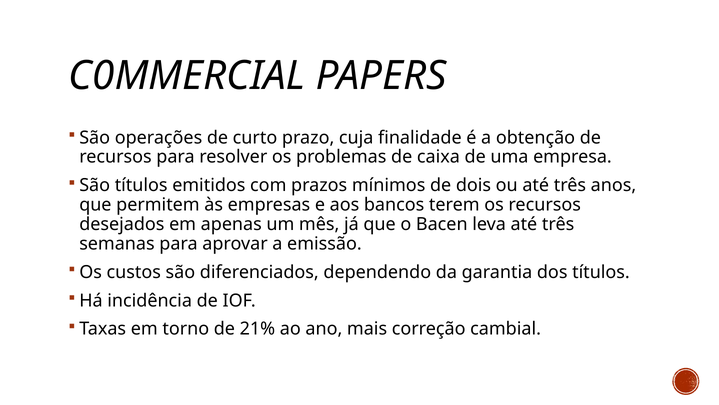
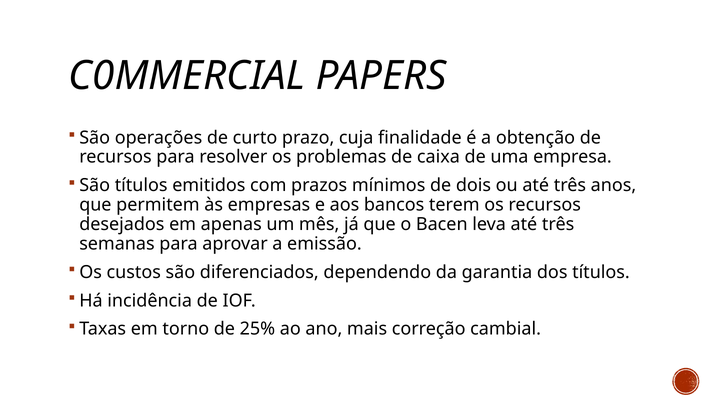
21%: 21% -> 25% (257, 329)
